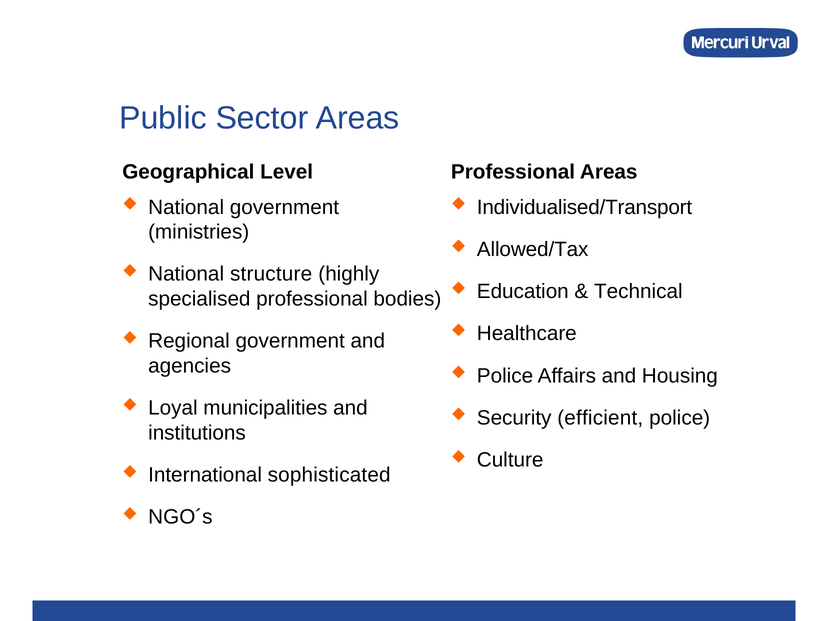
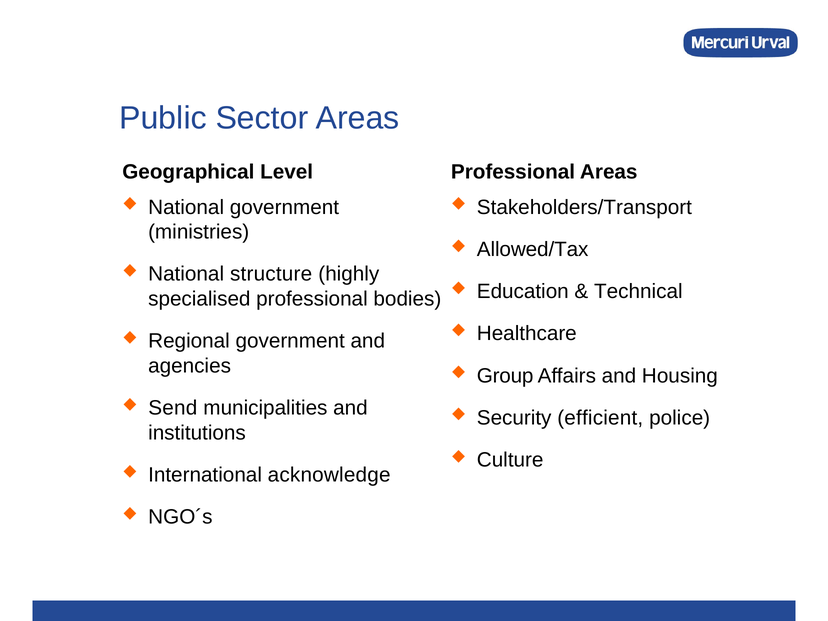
Individualised/Transport: Individualised/Transport -> Stakeholders/Transport (584, 207)
Police: Police -> Group (505, 376)
Loyal: Loyal -> Send (173, 408)
sophisticated: sophisticated -> acknowledge (329, 475)
